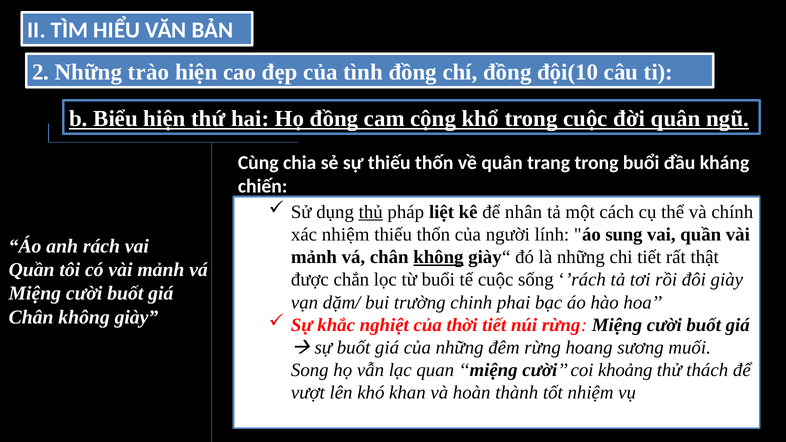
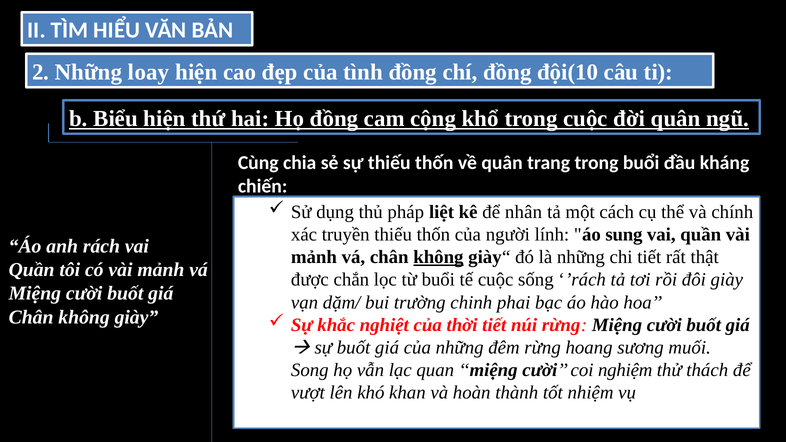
trào: trào -> loay (149, 72)
thủ underline: present -> none (371, 212)
xác nhiệm: nhiệm -> truyền (346, 235)
khoảng: khoảng -> nghiệm (625, 370)
